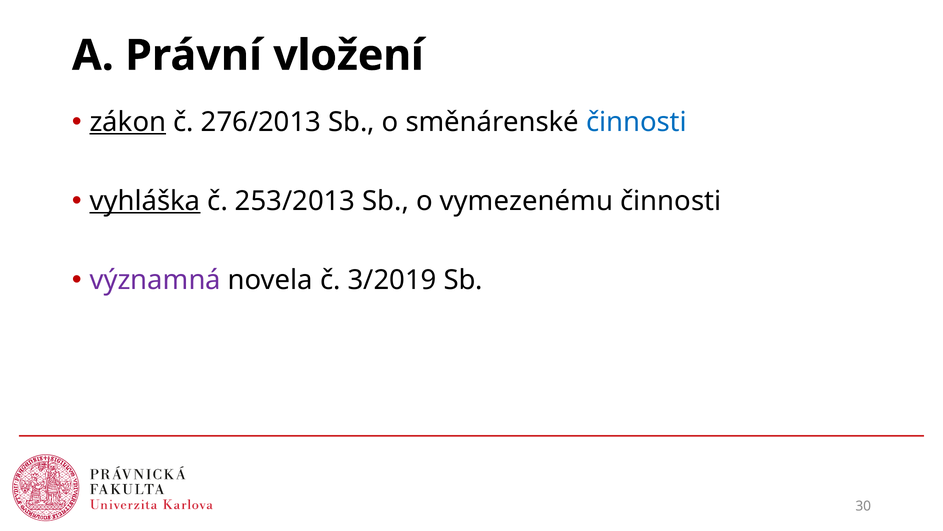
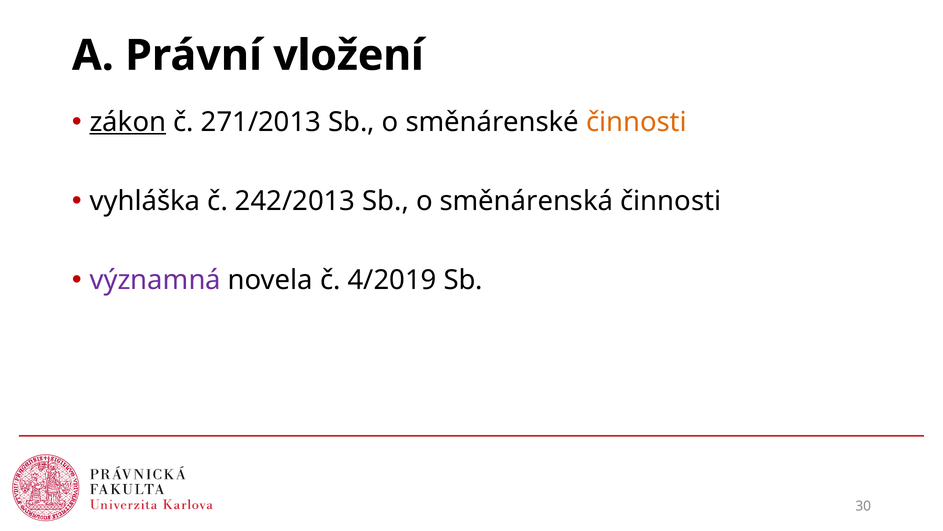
276/2013: 276/2013 -> 271/2013 (261, 122)
činnosti colour: blue -> orange (636, 122)
vyhláška underline: present -> none (145, 201)
253/2013: 253/2013 -> 242/2013 (295, 201)
vymezenému: vymezenému -> směnárenská (526, 201)
3/2019: 3/2019 -> 4/2019 (392, 280)
